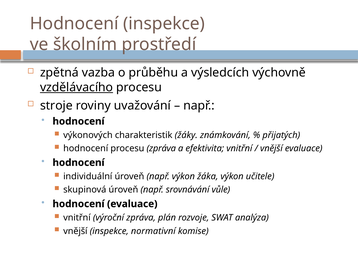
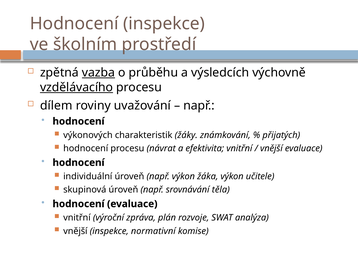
vazba underline: none -> present (98, 73)
stroje: stroje -> dílem (56, 105)
procesu zpráva: zpráva -> návrat (161, 148)
vůle: vůle -> těla (221, 189)
